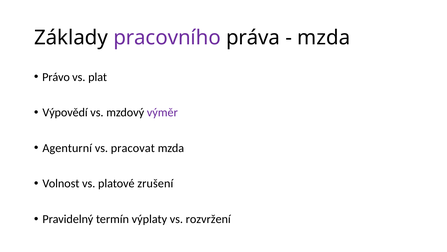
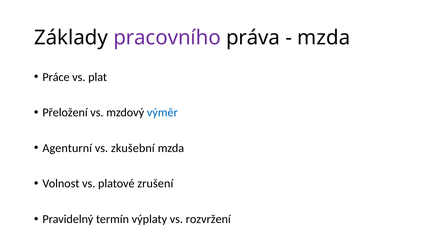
Právo: Právo -> Práce (56, 77)
Výpovědí: Výpovědí -> Přeložení (65, 112)
výměr colour: purple -> blue (162, 112)
pracovat: pracovat -> zkušební (133, 148)
